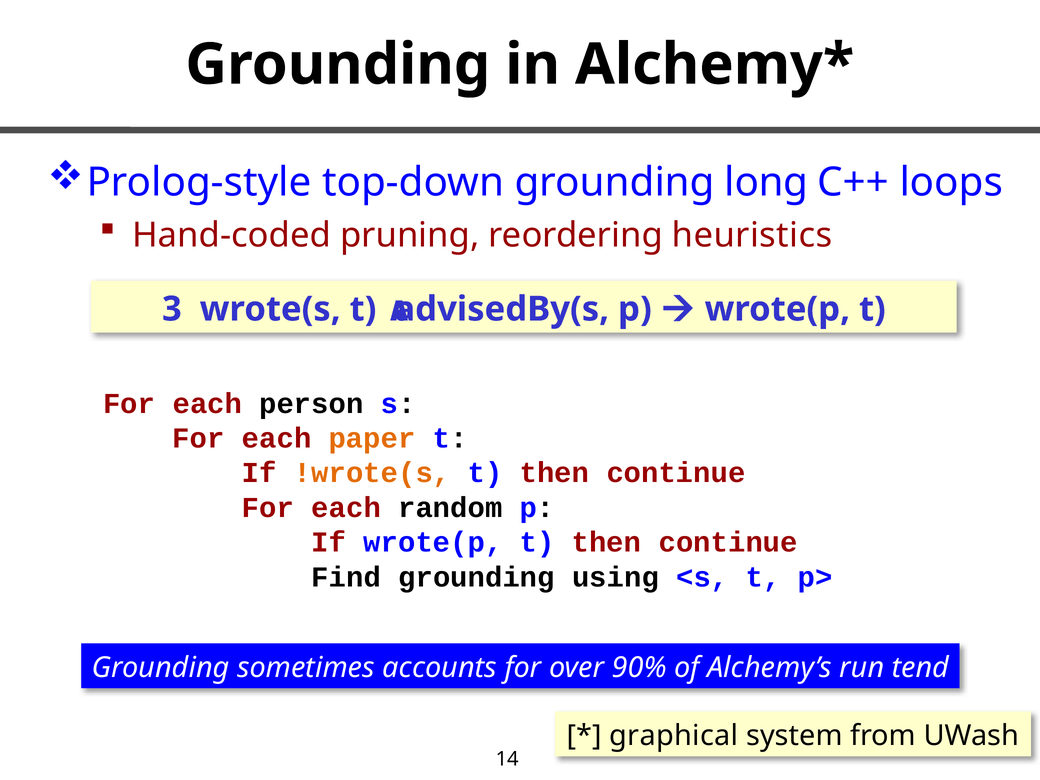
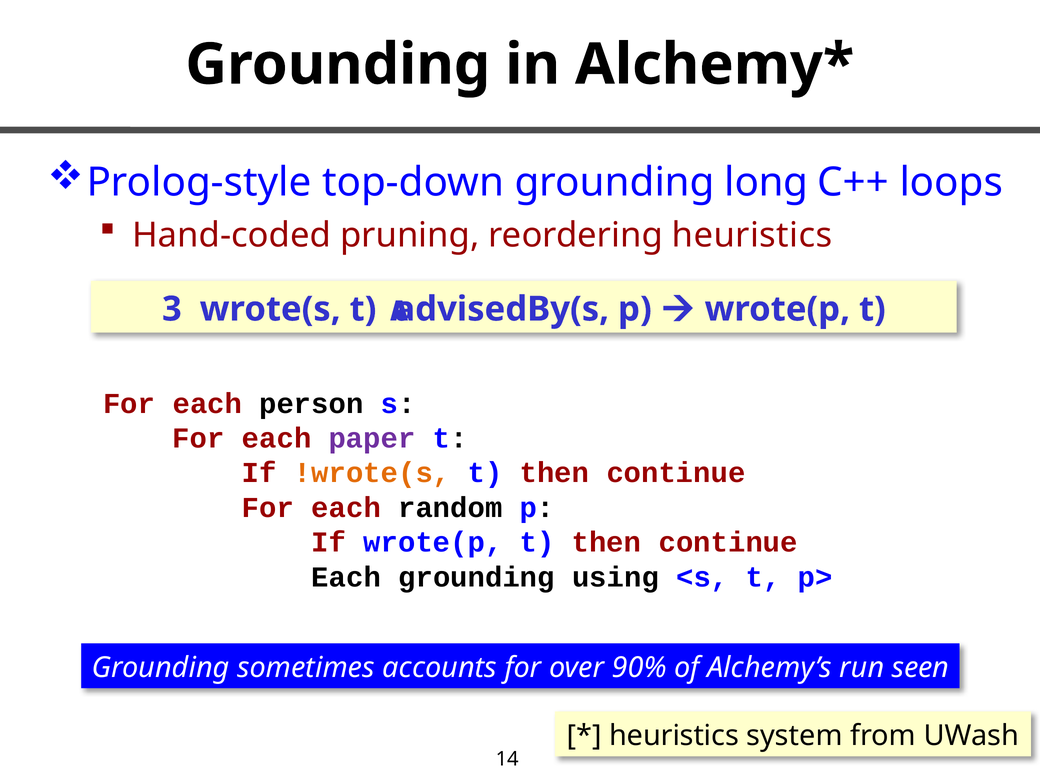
paper colour: orange -> purple (372, 438)
Find: Find -> Each (346, 577)
tend: tend -> seen (920, 668)
graphical: graphical -> heuristics (674, 736)
